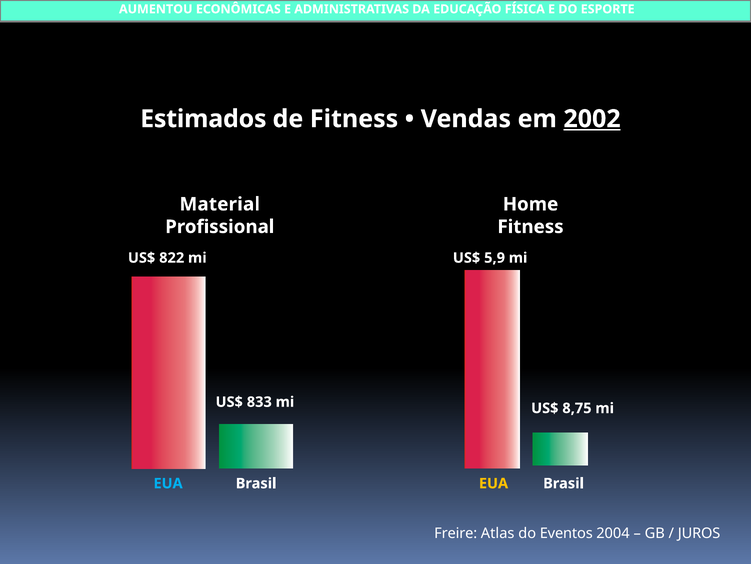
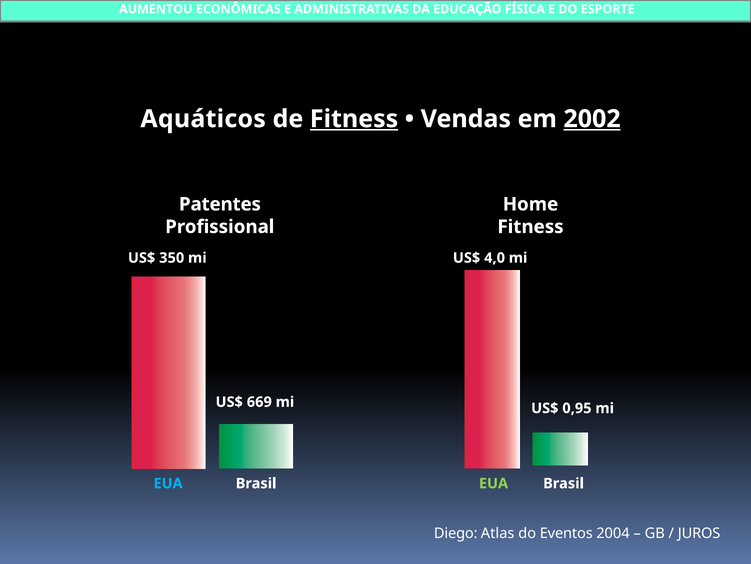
Estimados: Estimados -> Aquáticos (203, 119)
Fitness underline: none -> present (354, 119)
Material: Material -> Patentes (220, 204)
822: 822 -> 350 (172, 258)
5,9: 5,9 -> 4,0 (495, 258)
833: 833 -> 669 (259, 401)
8,75: 8,75 -> 0,95 (577, 408)
EUA colour: yellow -> light green (493, 483)
Freire: Freire -> Diego (456, 533)
